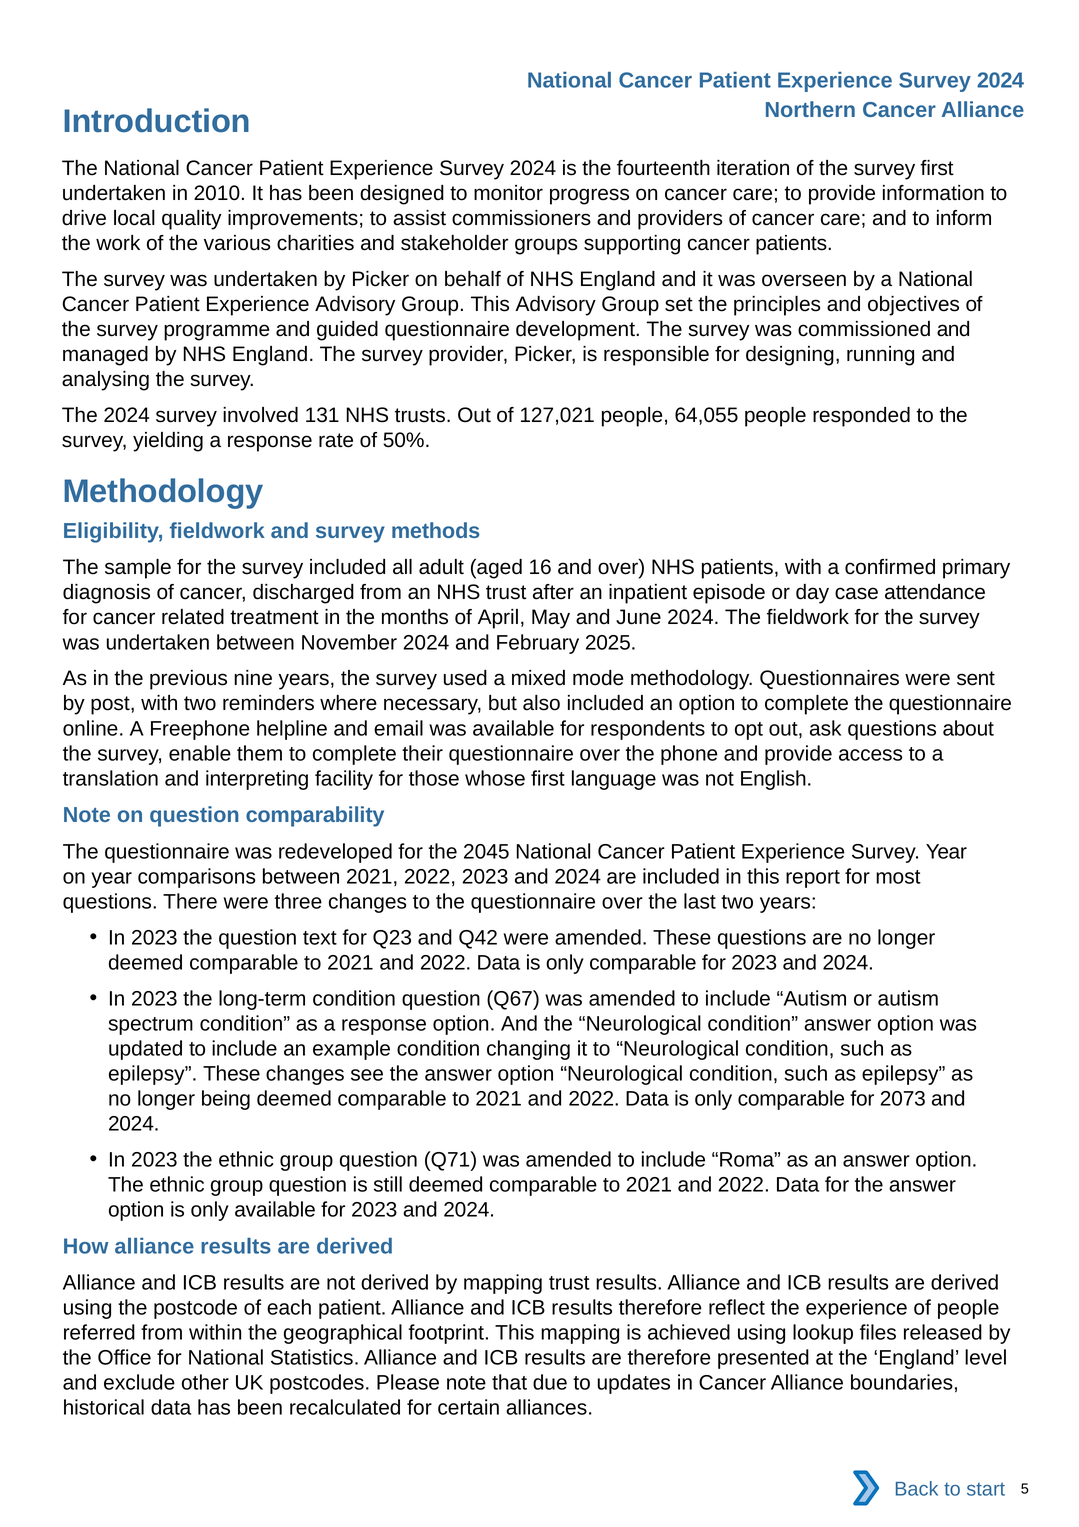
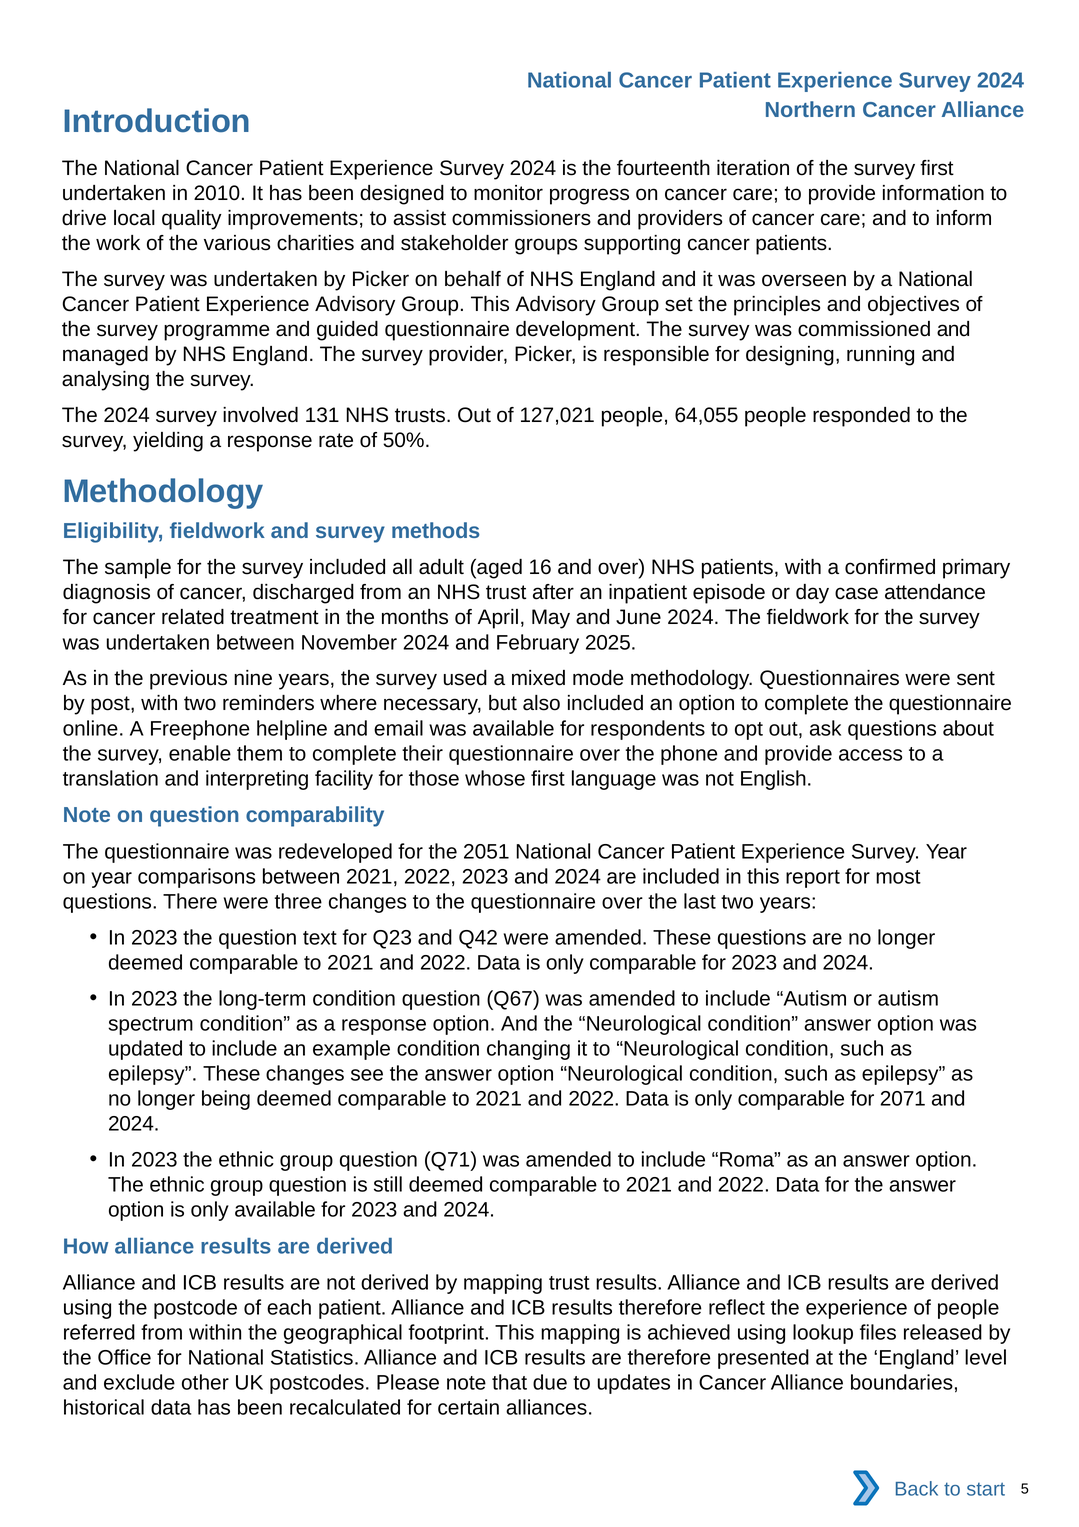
2045: 2045 -> 2051 (486, 852)
2073: 2073 -> 2071 (903, 1099)
